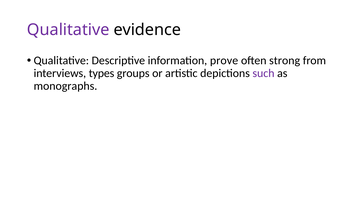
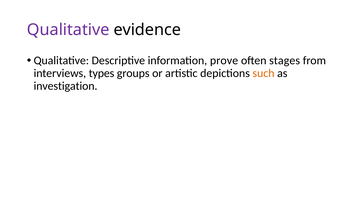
strong: strong -> stages (285, 61)
such colour: purple -> orange (263, 73)
monographs: monographs -> investigation (66, 86)
